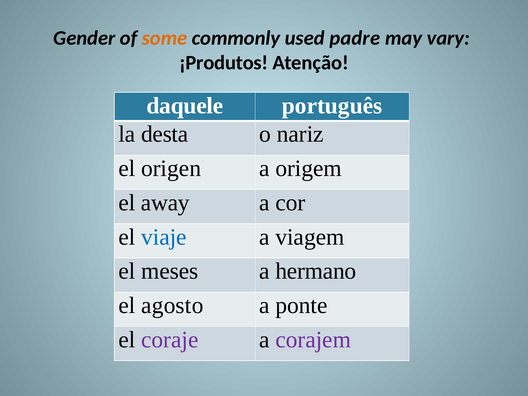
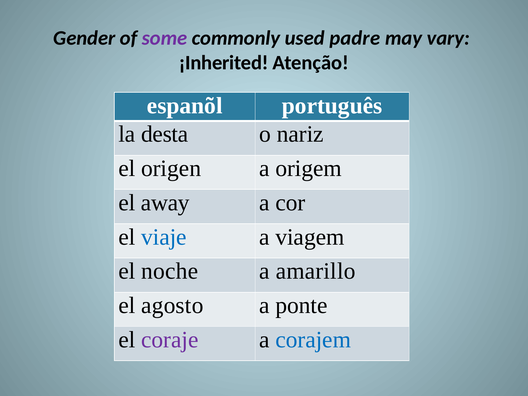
some colour: orange -> purple (165, 38)
¡Produtos: ¡Produtos -> ¡Inherited (224, 63)
daquele: daquele -> espanõl (185, 106)
meses: meses -> noche (170, 271)
hermano: hermano -> amarillo (316, 271)
corajem colour: purple -> blue (313, 340)
